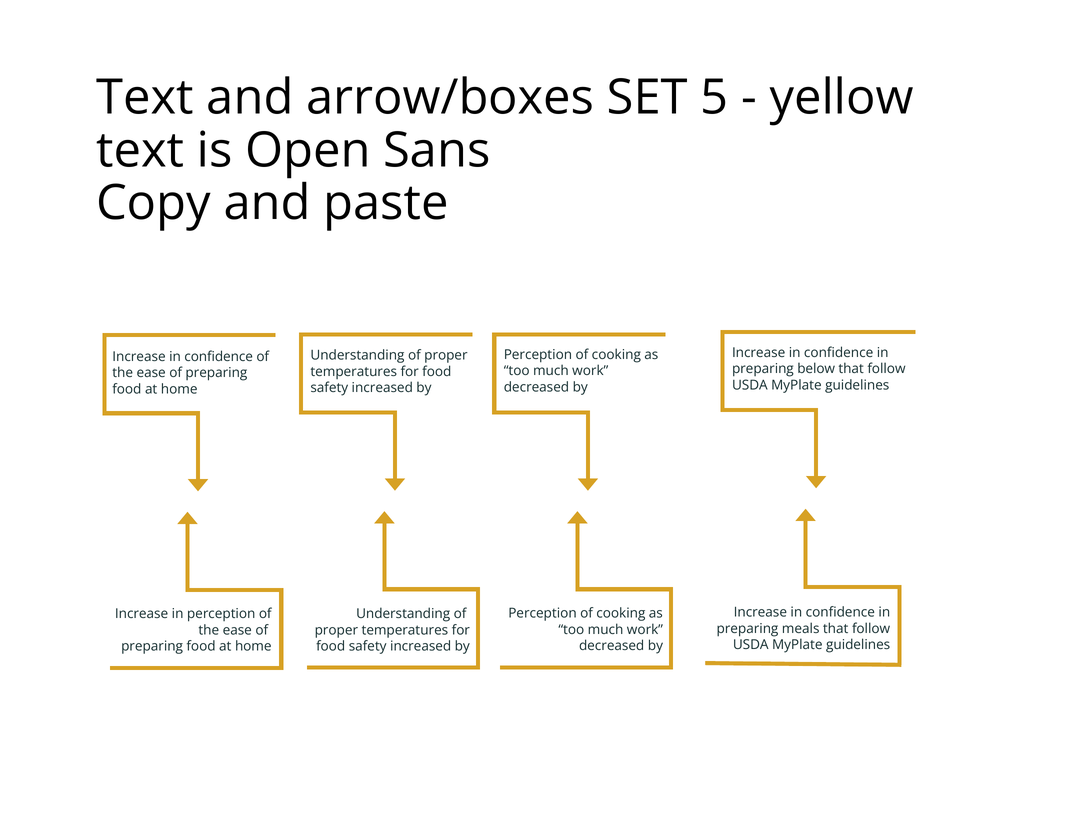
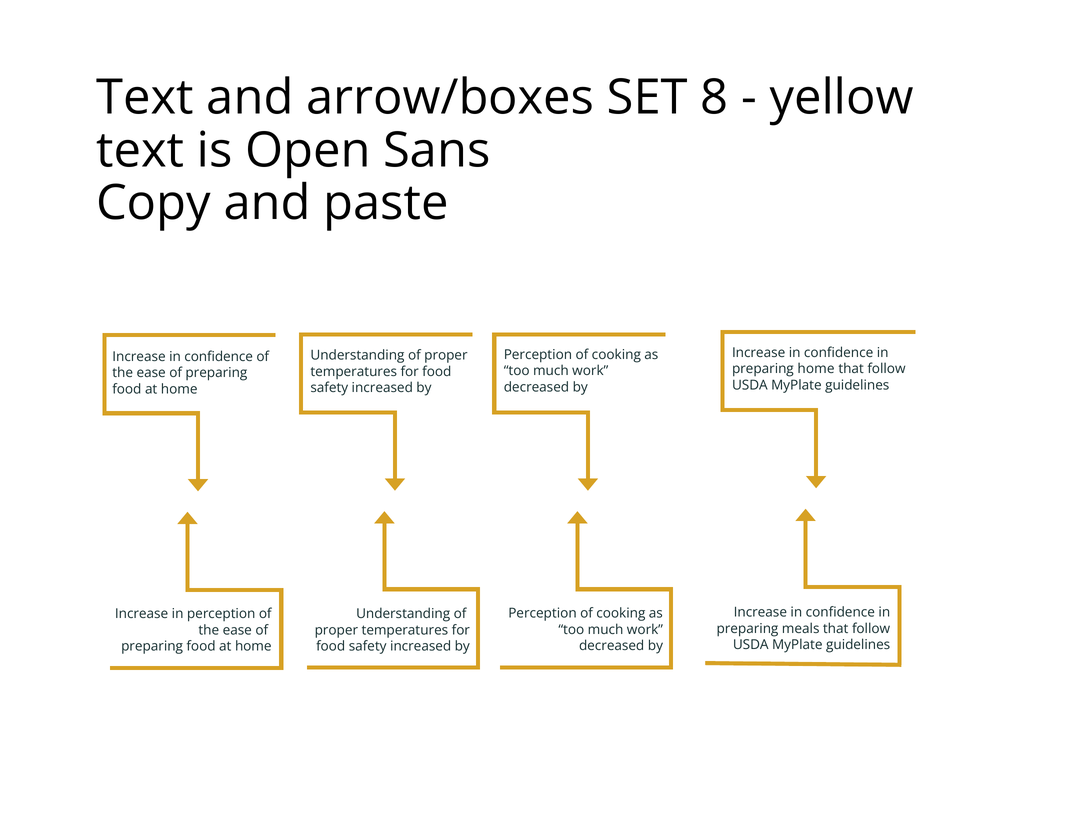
5: 5 -> 8 (714, 98)
preparing below: below -> home (816, 369)
